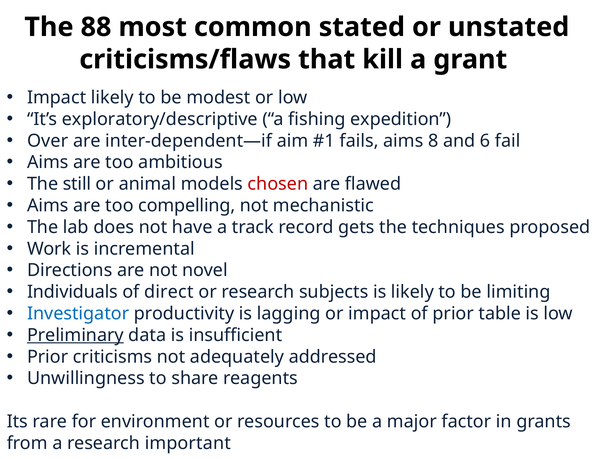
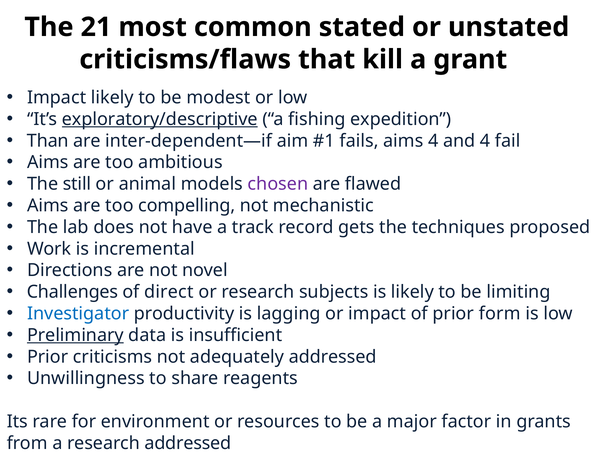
88: 88 -> 21 (96, 27)
exploratory/descriptive underline: none -> present (160, 119)
Over: Over -> Than (48, 141)
aims 8: 8 -> 4 (433, 141)
and 6: 6 -> 4 (485, 141)
chosen colour: red -> purple (278, 184)
Individuals: Individuals -> Challenges (72, 292)
table: table -> form (500, 314)
research important: important -> addressed (188, 443)
